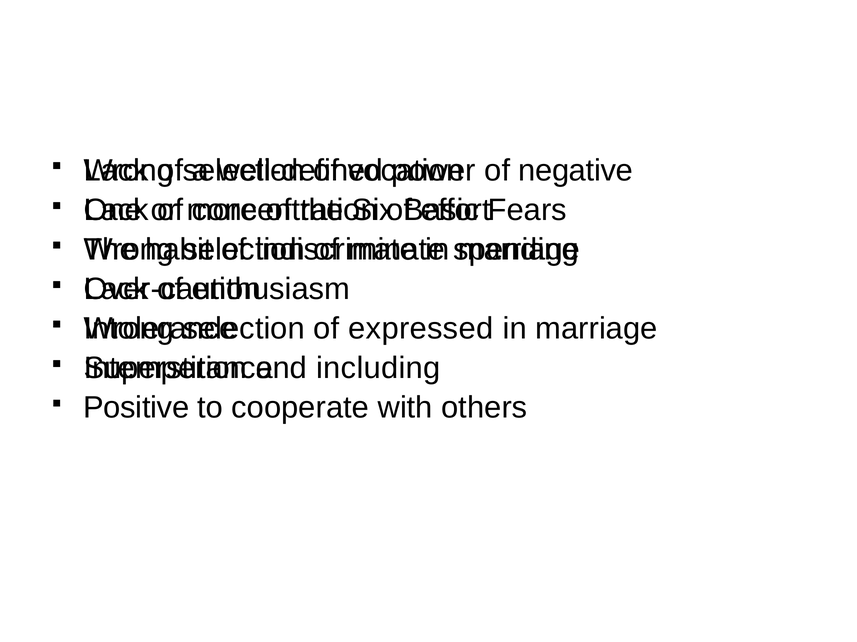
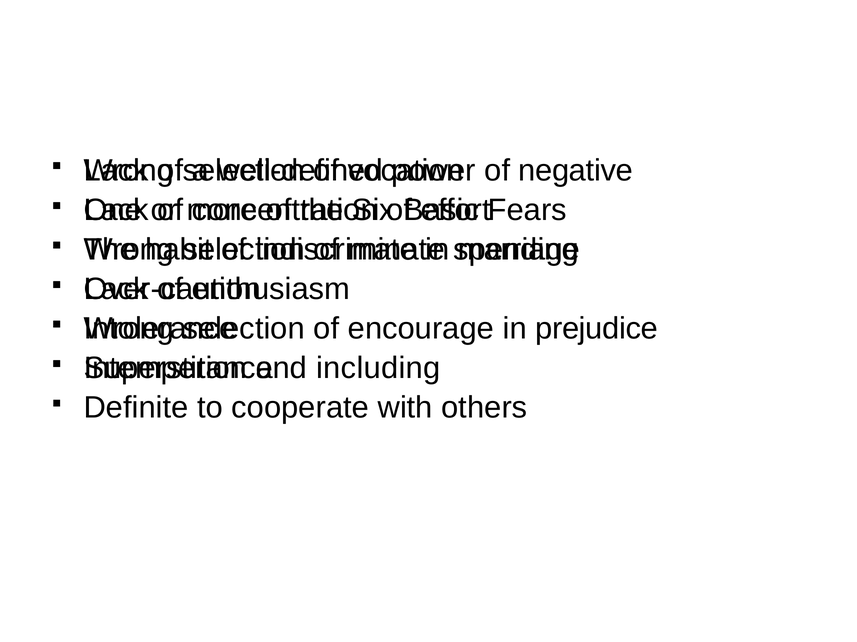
expressed: expressed -> encourage (421, 329)
marriage: marriage -> prejudice (597, 329)
Positive: Positive -> Definite (136, 408)
